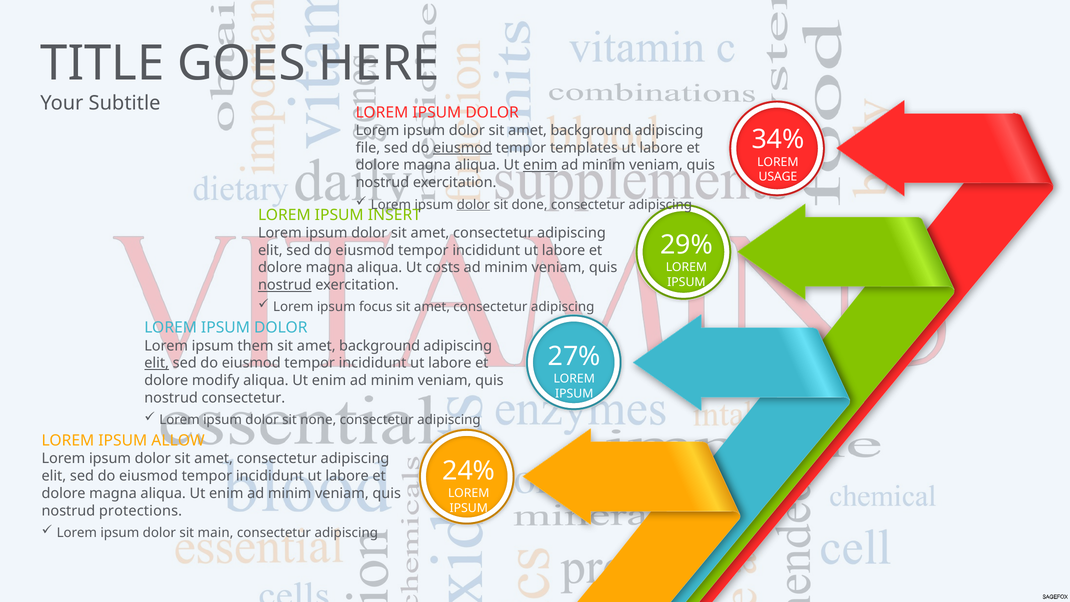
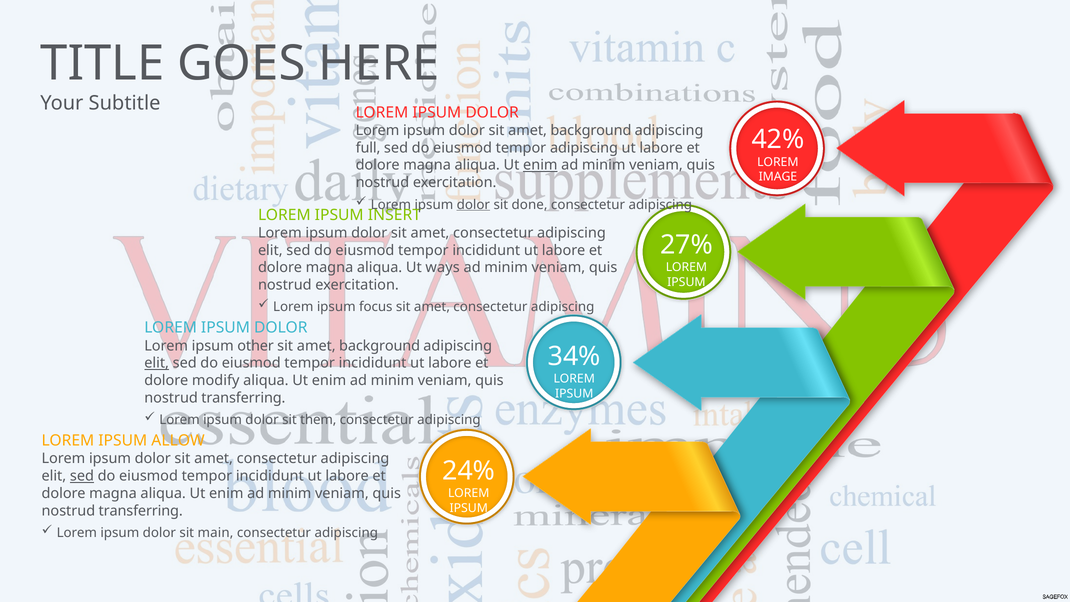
34%: 34% -> 42% (778, 140)
file: file -> full (368, 148)
eiusmod underline: present -> none (463, 148)
tempor templates: templates -> adipiscing (584, 148)
USAGE: USAGE -> IMAGE (778, 177)
29%: 29% -> 27% (686, 245)
costs: costs -> ways (443, 268)
nostrud underline: present -> none (285, 285)
them: them -> other (256, 346)
27%: 27% -> 34% (574, 356)
consectetur: consectetur -> transferring (243, 398)
none: none -> them (318, 420)
sed underline: none -> present (82, 476)
protections: protections -> transferring (141, 511)
